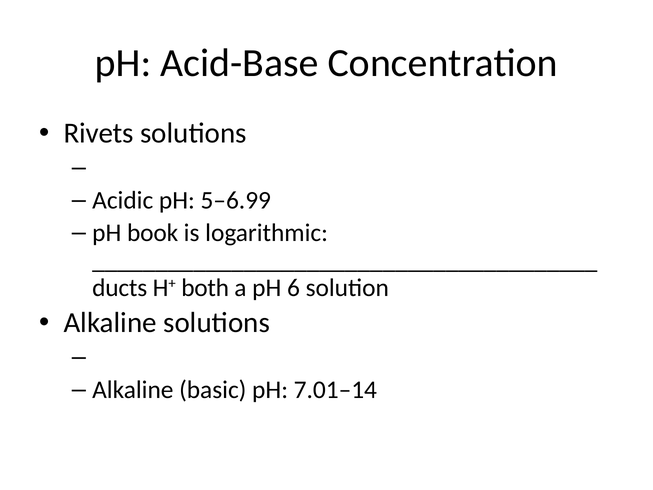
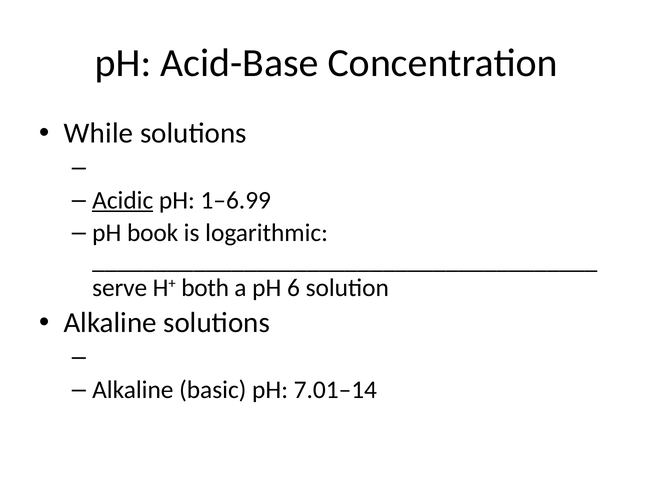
Rivets: Rivets -> While (99, 133)
Acidic underline: none -> present (123, 200)
5–6.99: 5–6.99 -> 1–6.99 (236, 200)
ducts: ducts -> serve (120, 287)
